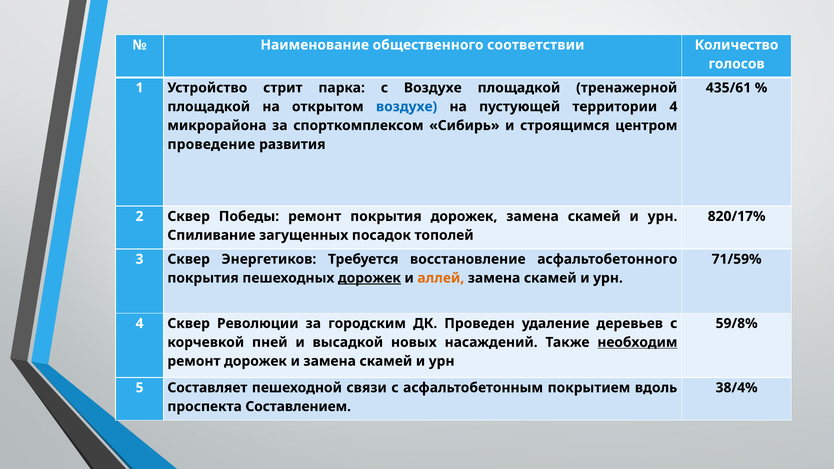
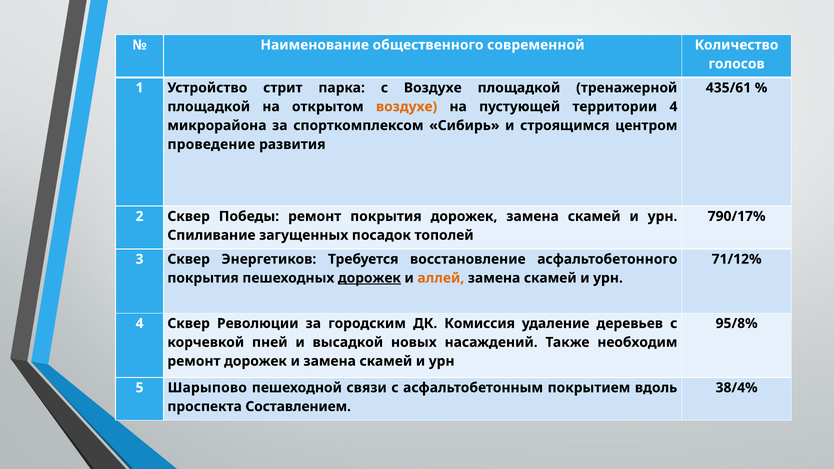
соответствии: соответствии -> современной (536, 45)
воздухе colour: blue -> orange (407, 107)
820/17%: 820/17% -> 790/17% (737, 216)
71/59%: 71/59% -> 71/12% (737, 259)
Проведен: Проведен -> Комиссия (480, 324)
59/8%: 59/8% -> 95/8% (737, 324)
необходим underline: present -> none (637, 342)
Составляет: Составляет -> Шарыпово (207, 388)
